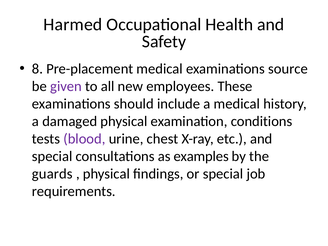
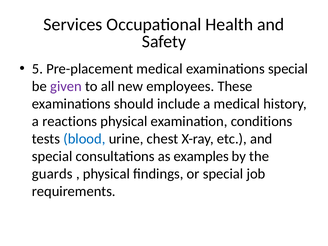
Harmed: Harmed -> Services (73, 24)
8: 8 -> 5 (38, 69)
examinations source: source -> special (288, 69)
damaged: damaged -> reactions (70, 121)
blood colour: purple -> blue (84, 139)
